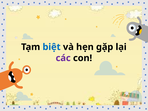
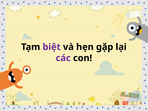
biệt colour: blue -> purple (52, 47)
